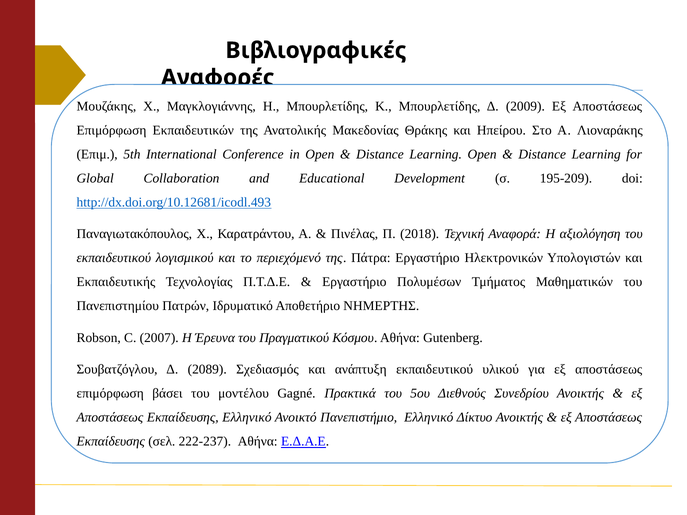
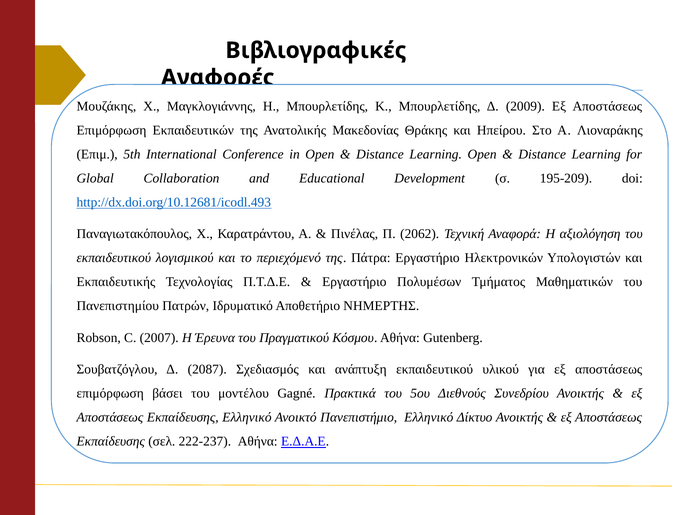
2018: 2018 -> 2062 (420, 234)
2089: 2089 -> 2087 (207, 370)
